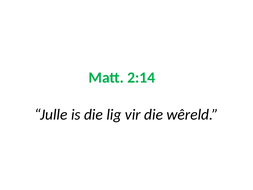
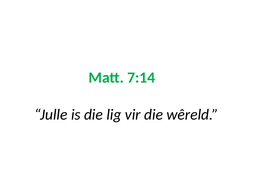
2:14: 2:14 -> 7:14 (141, 77)
